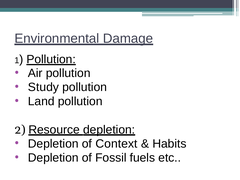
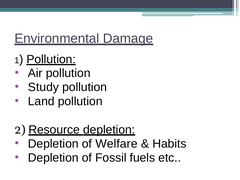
Context: Context -> Welfare (116, 144)
